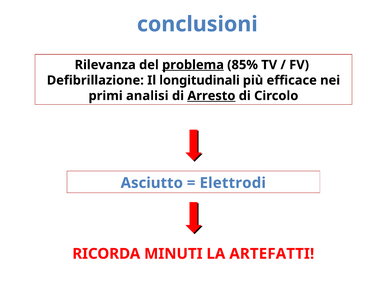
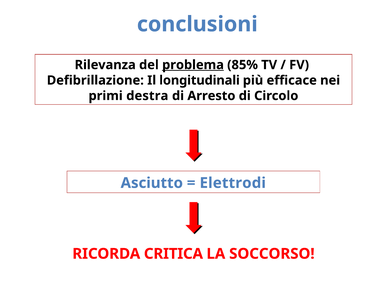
analisi: analisi -> destra (147, 96)
Arresto underline: present -> none (211, 96)
MINUTI: MINUTI -> CRITICA (173, 254)
ARTEFATTI: ARTEFATTI -> SOCCORSO (272, 254)
